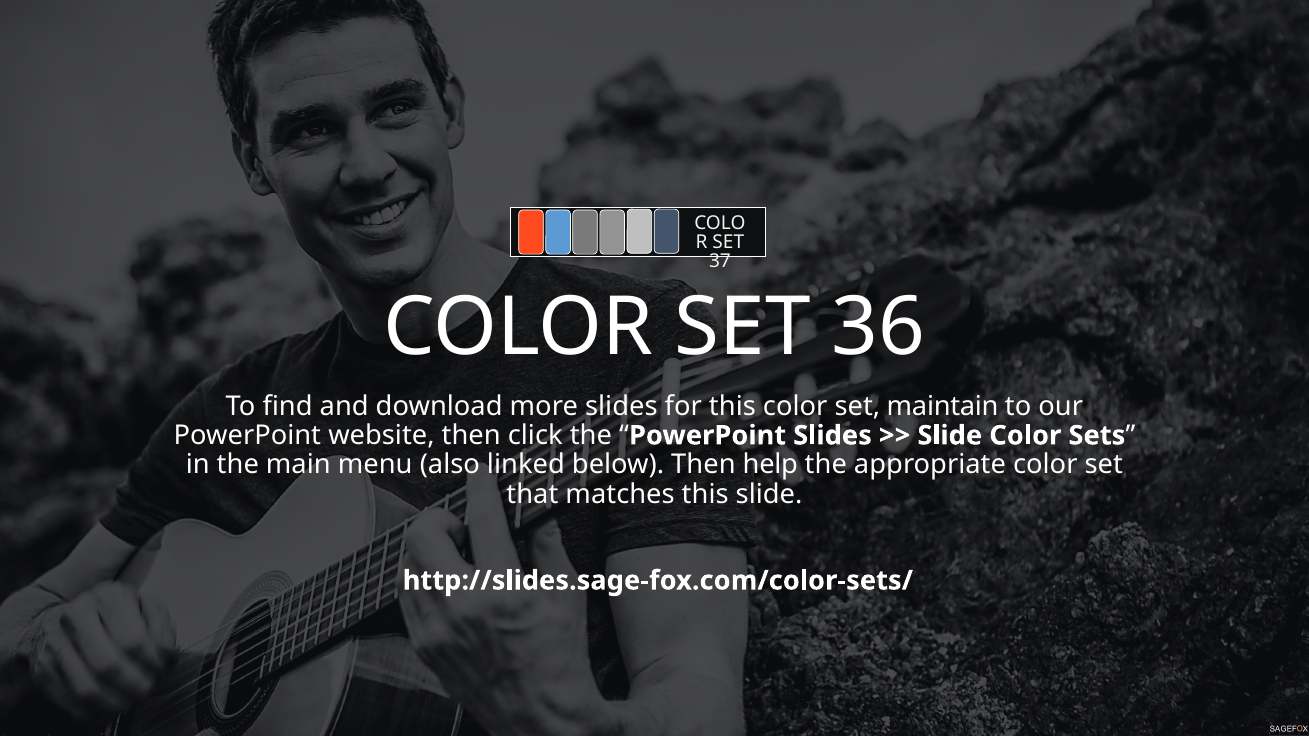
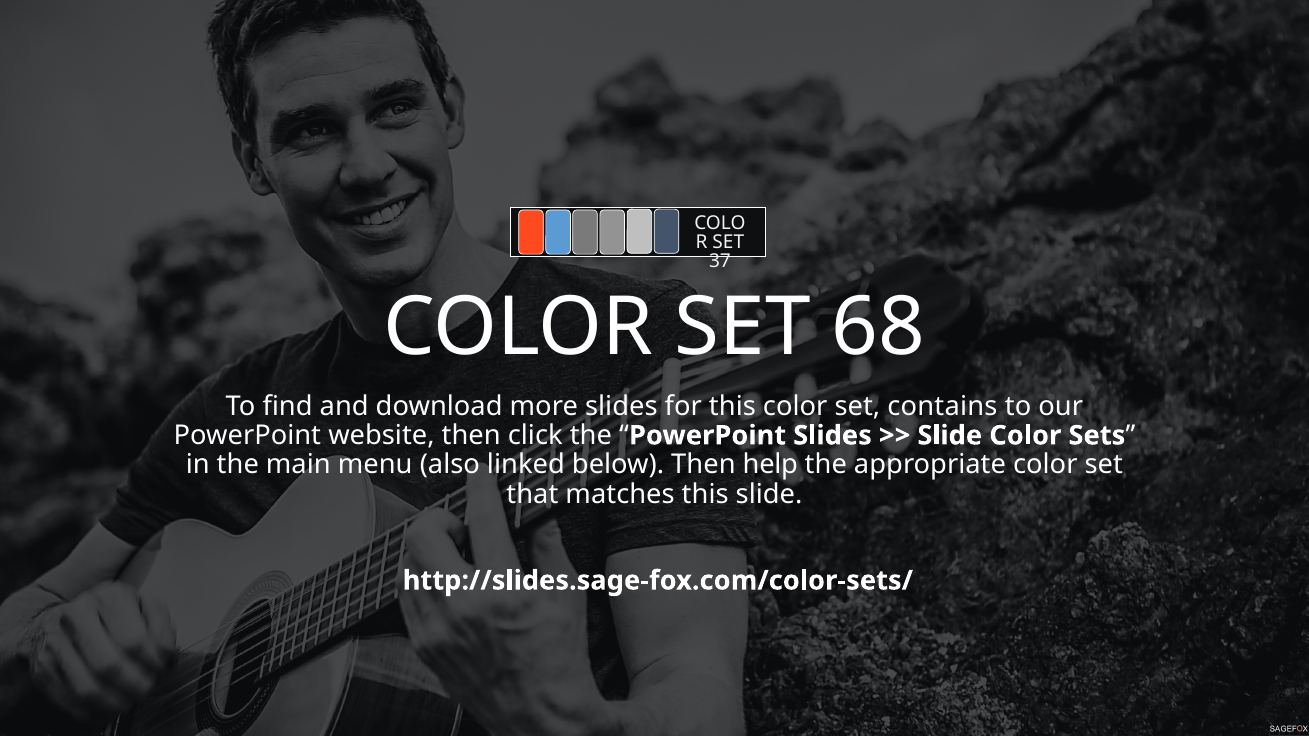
36: 36 -> 68 (879, 327)
maintain: maintain -> contains (942, 406)
